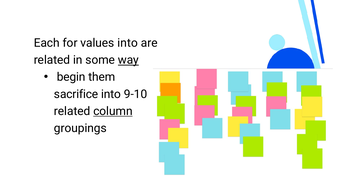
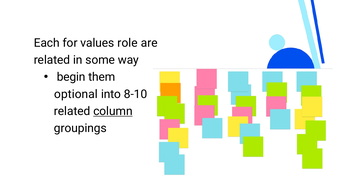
values into: into -> role (128, 43)
way underline: present -> none (128, 60)
sacrifice: sacrifice -> optional (76, 94)
9-10: 9-10 -> 8-10 (136, 94)
